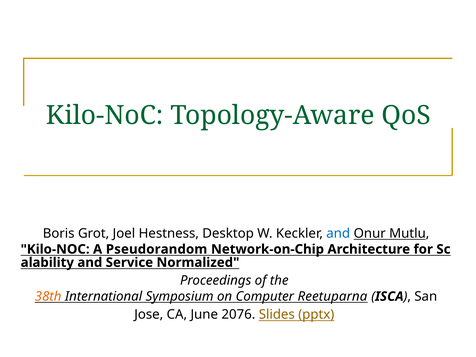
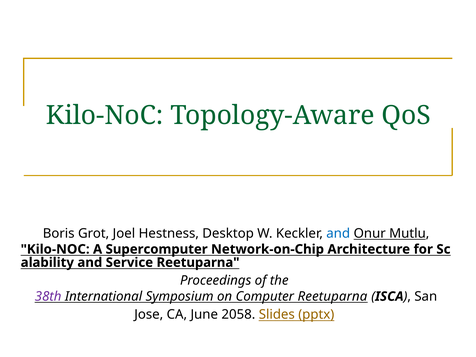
Pseudorandom: Pseudorandom -> Supercomputer (157, 249)
Service Normalized: Normalized -> Reetuparna (198, 262)
38th colour: orange -> purple (48, 296)
2076: 2076 -> 2058 (238, 315)
